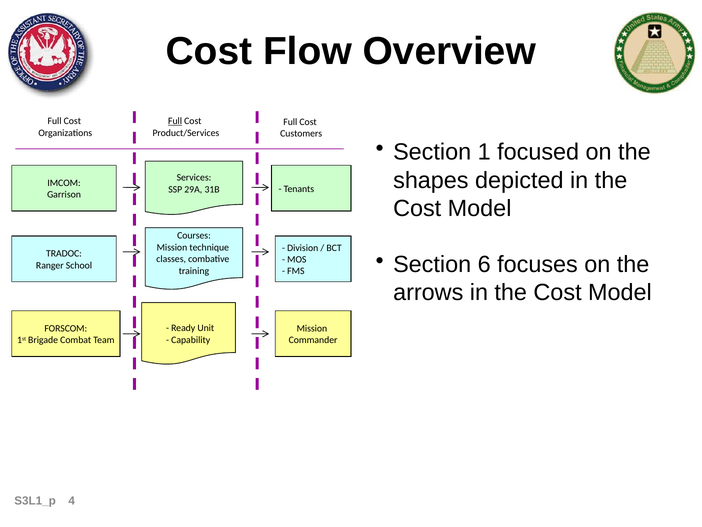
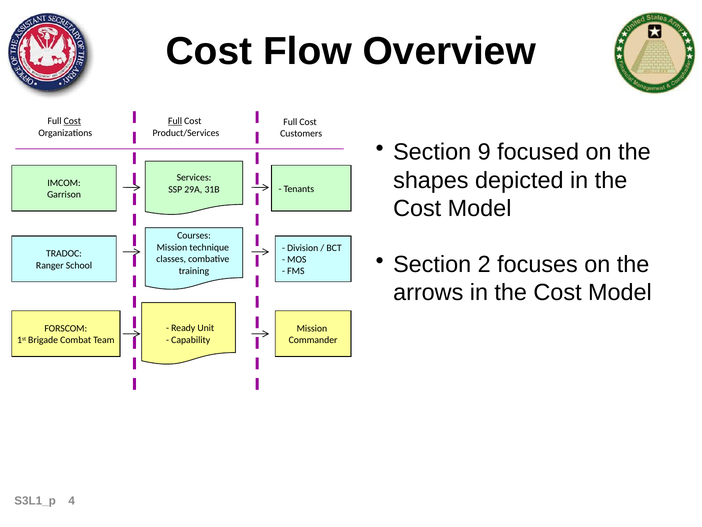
Cost underline: none -> present (72, 121)
1: 1 -> 9 (484, 152)
6: 6 -> 2 (484, 264)
